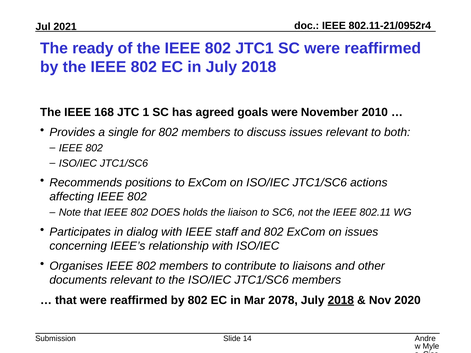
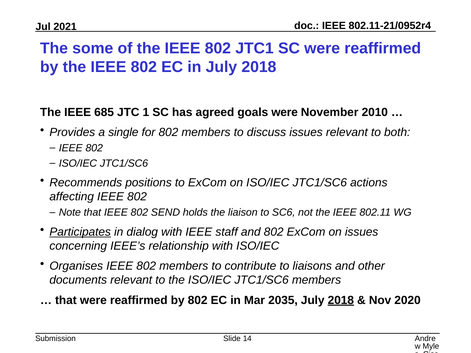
ready: ready -> some (93, 48)
168: 168 -> 685 (104, 112)
DOES: DOES -> SEND (165, 213)
Participates underline: none -> present (80, 232)
2078: 2078 -> 2035 (283, 300)
